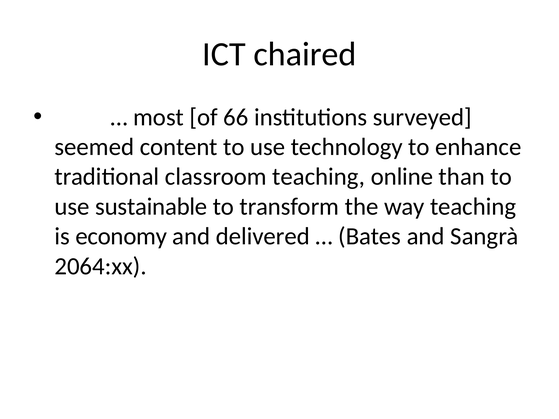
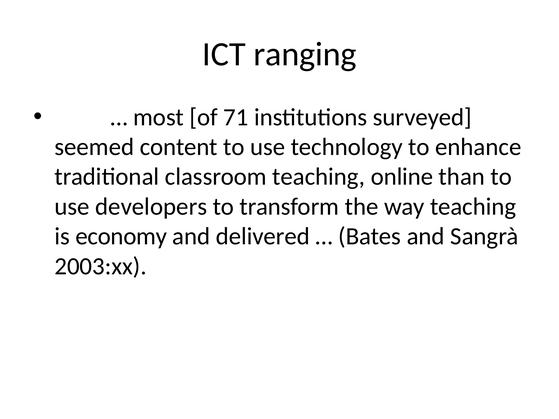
chaired: chaired -> ranging (305, 54)
66: 66 -> 71 (236, 117)
sustainable: sustainable -> developers (151, 207)
2064:xx: 2064:xx -> 2003:xx (101, 266)
